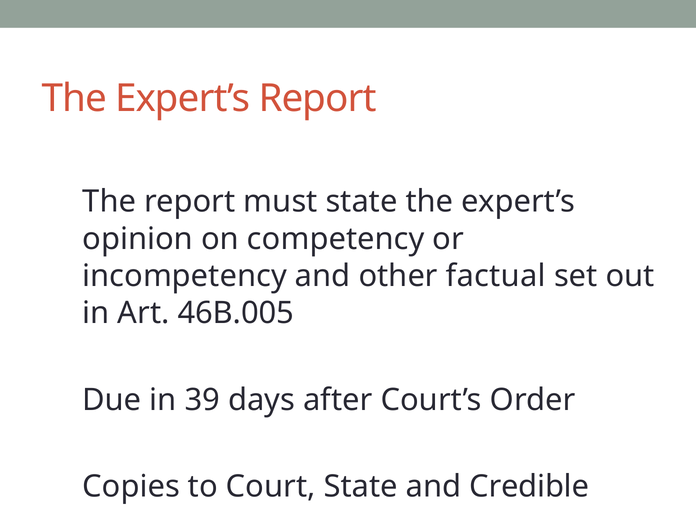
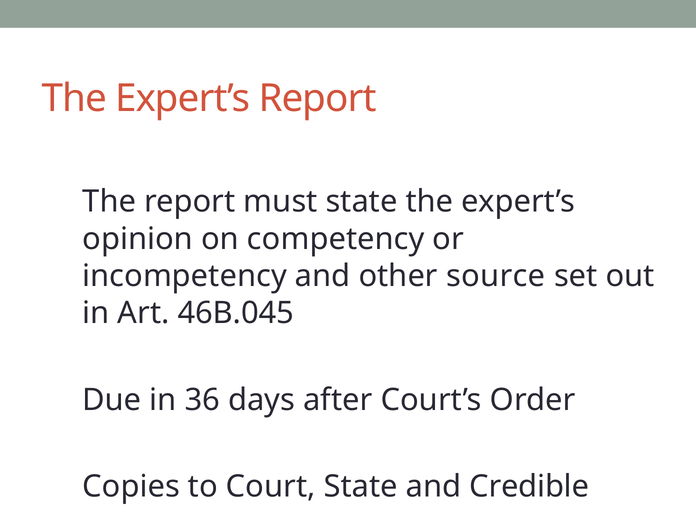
factual: factual -> source (496, 276)
46B.005: 46B.005 -> 46B.045 (236, 313)
39: 39 -> 36 (202, 400)
